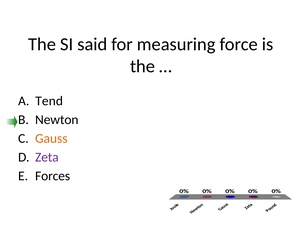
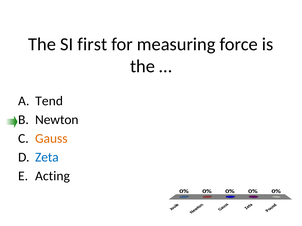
said: said -> first (92, 44)
Zeta colour: purple -> blue (47, 157)
Forces: Forces -> Acting (52, 176)
